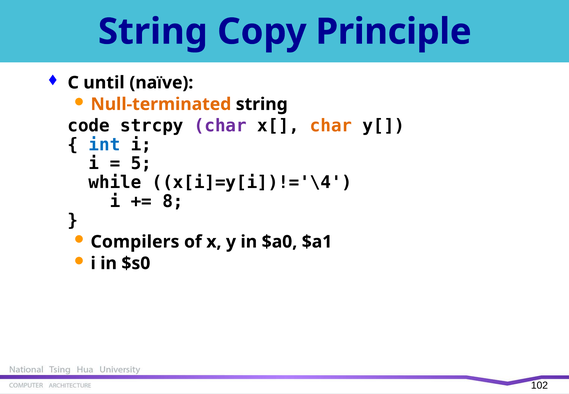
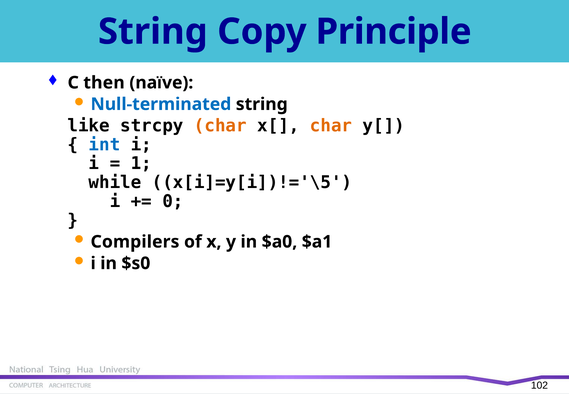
until: until -> then (104, 83)
Null-terminated colour: orange -> blue (161, 104)
code: code -> like (89, 126)
char colour: purple -> orange (220, 126)
5: 5 -> 1 (141, 164)
x[i]=y[i])!='\4: x[i]=y[i])!='\4 -> x[i]=y[i])!='\5 (252, 182)
8: 8 -> 0 (173, 201)
